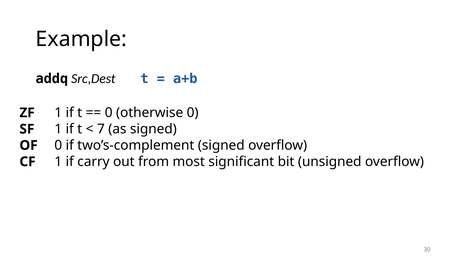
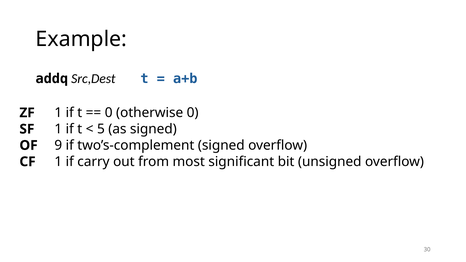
7: 7 -> 5 (101, 129)
OF 0: 0 -> 9 (58, 145)
